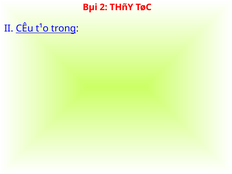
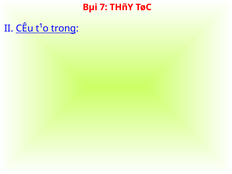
2: 2 -> 7 (103, 7)
